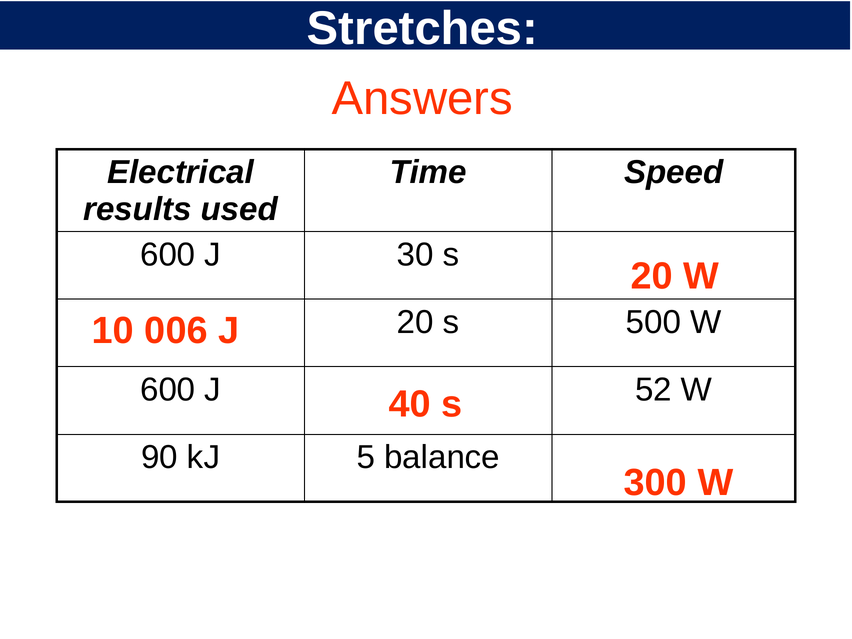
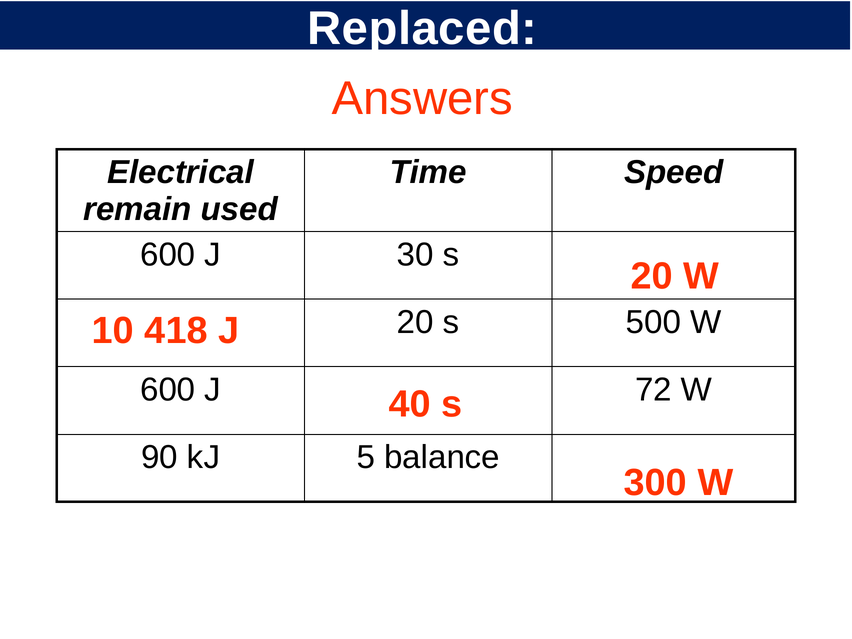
Stretches: Stretches -> Replaced (422, 29)
results: results -> remain (137, 209)
006: 006 -> 418 (176, 331)
52: 52 -> 72 (653, 390)
